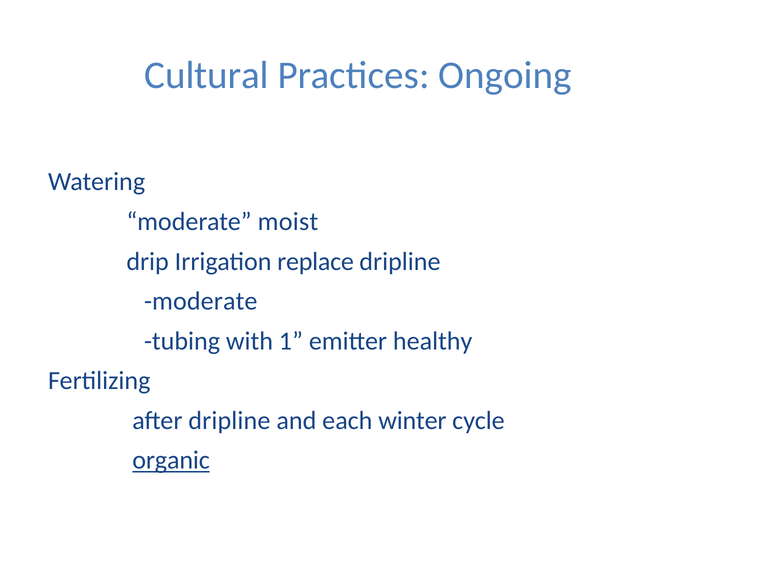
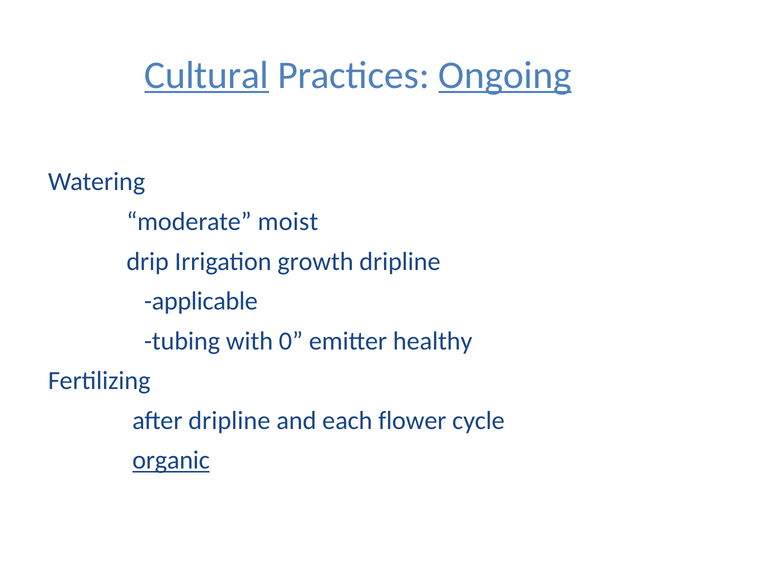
Cultural underline: none -> present (207, 75)
Ongoing underline: none -> present (505, 75)
replace: replace -> growth (315, 262)
moderate: moderate -> applicable (201, 301)
1: 1 -> 0 (291, 341)
winter: winter -> flower (412, 421)
